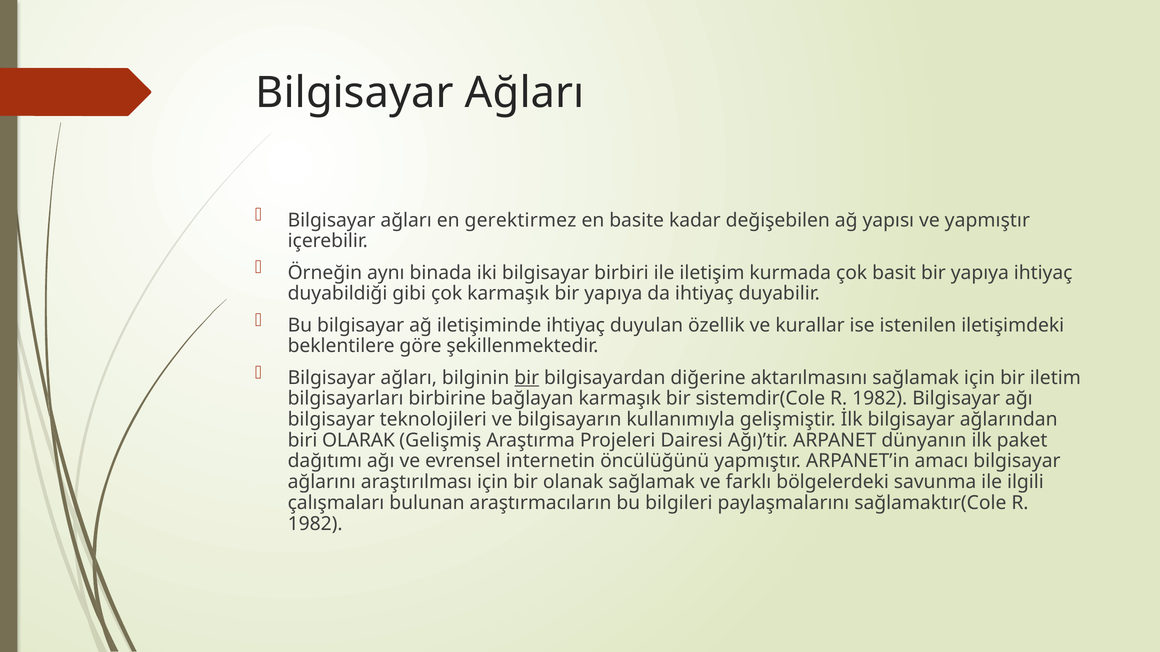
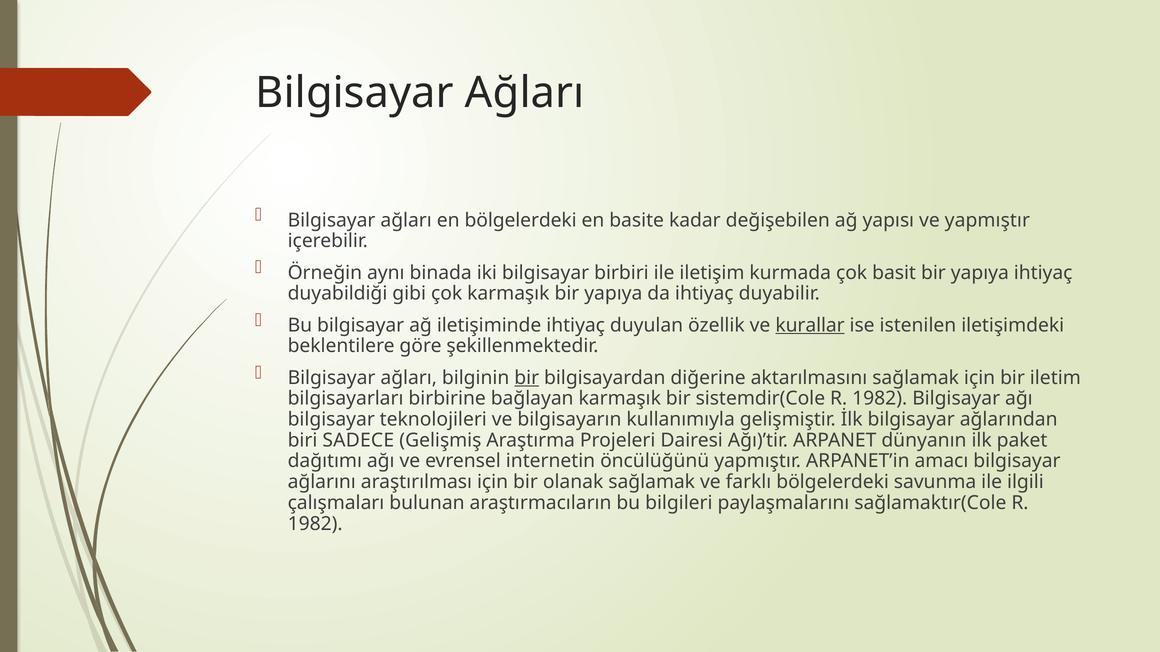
en gerektirmez: gerektirmez -> bölgelerdeki (521, 220)
kurallar underline: none -> present (810, 325)
OLARAK: OLARAK -> SADECE (358, 441)
